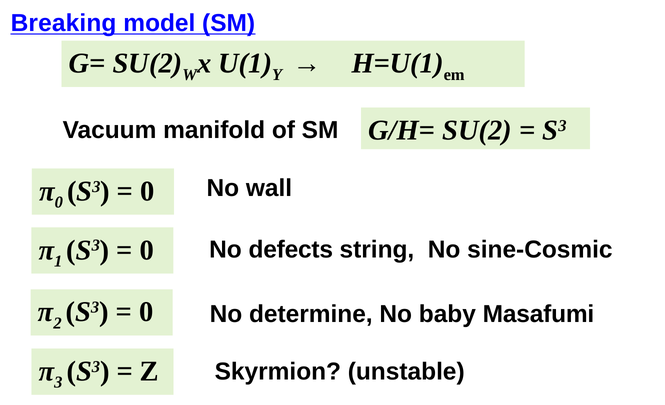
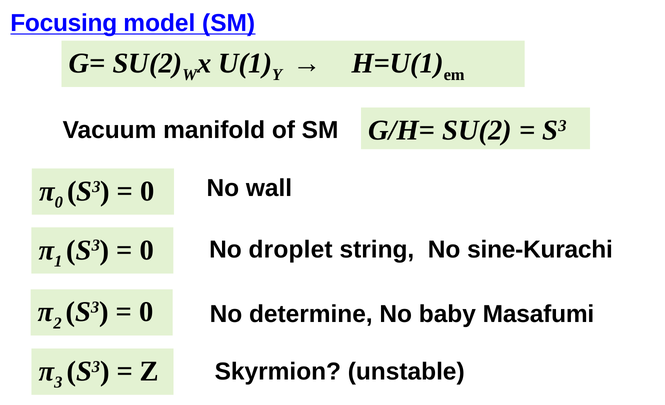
Breaking: Breaking -> Focusing (64, 23)
defects: defects -> droplet (291, 249)
sine-Cosmic: sine-Cosmic -> sine-Kurachi (540, 249)
